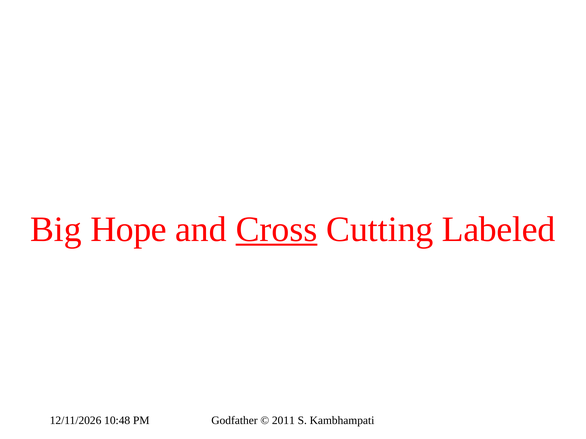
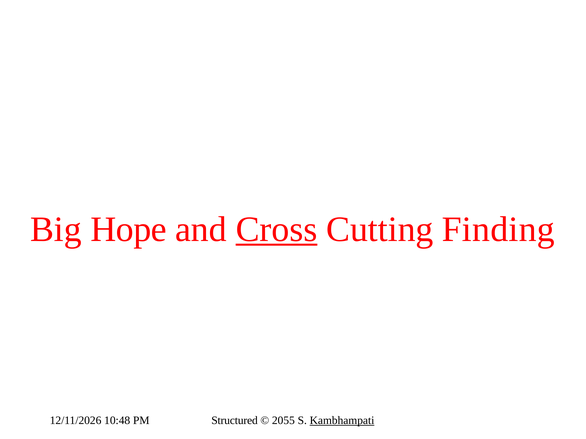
Labeled: Labeled -> Finding (498, 230)
Godfather: Godfather -> Structured (235, 421)
2011: 2011 -> 2055 (283, 421)
Kambhampati underline: none -> present (342, 421)
